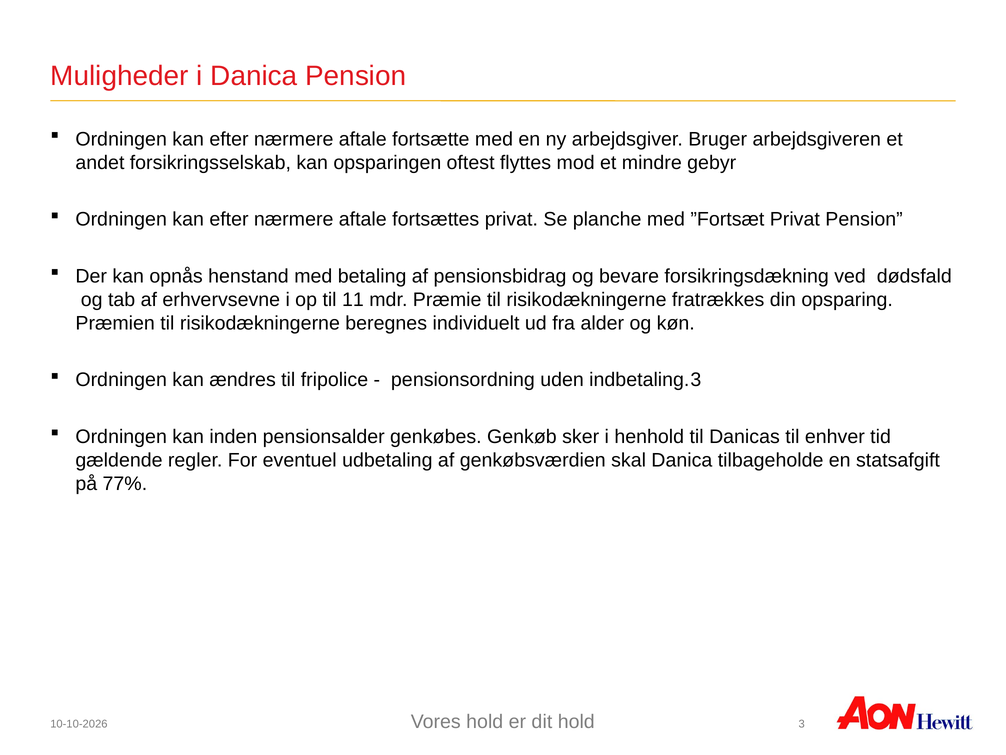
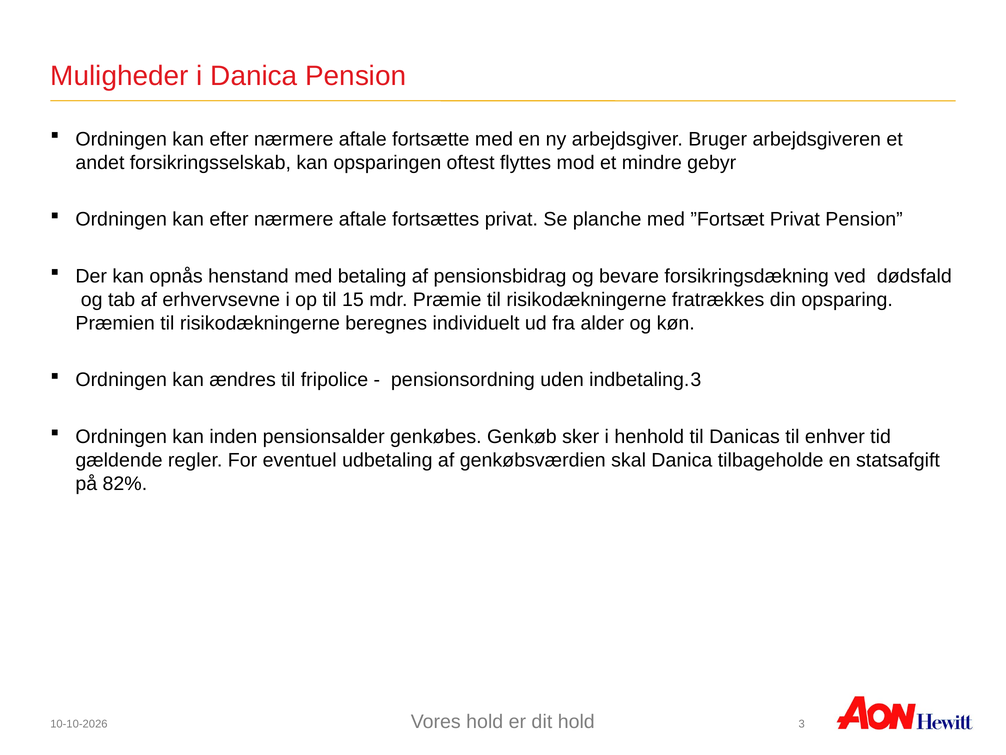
11: 11 -> 15 (353, 299)
77%: 77% -> 82% (125, 483)
